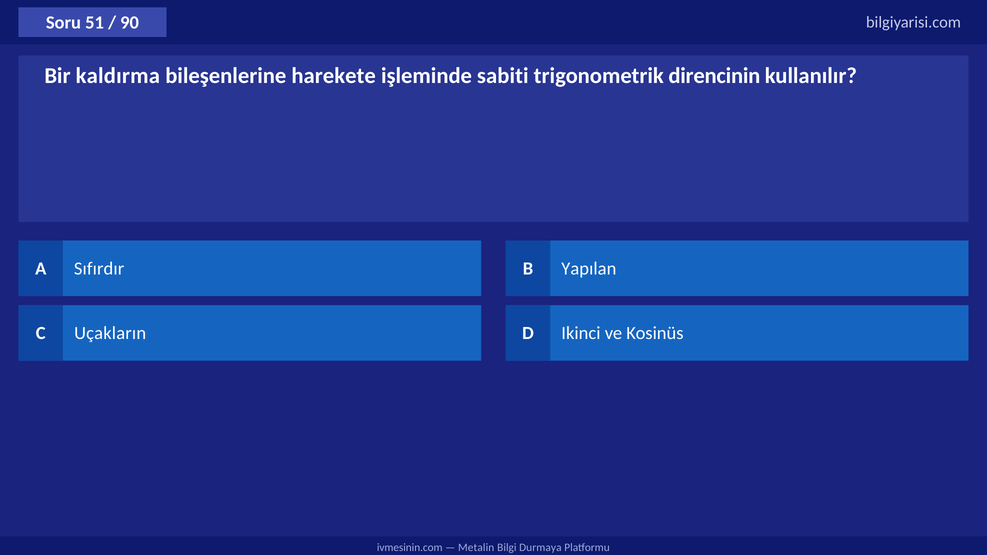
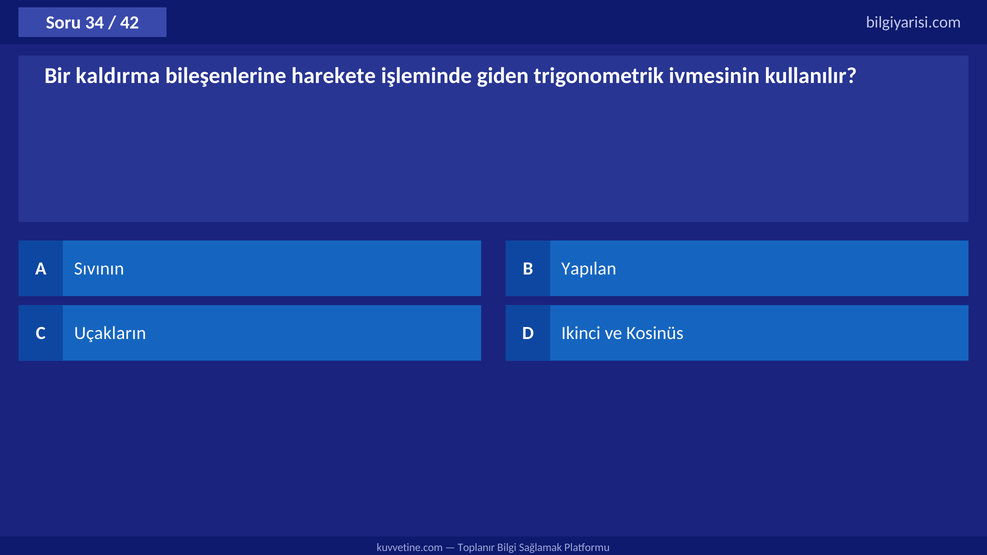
51: 51 -> 34 (95, 23)
90: 90 -> 42 (130, 23)
sabiti: sabiti -> giden (503, 76)
direncinin: direncinin -> ivmesinin (714, 76)
Sıfırdır: Sıfırdır -> Sıvının (99, 269)
ivmesinin.com: ivmesinin.com -> kuvvetine.com (410, 547)
Metalin: Metalin -> Toplanır (476, 547)
Durmaya: Durmaya -> Sağlamak (541, 547)
